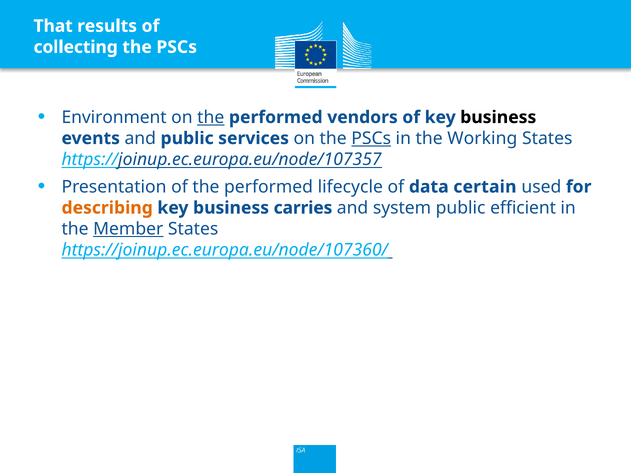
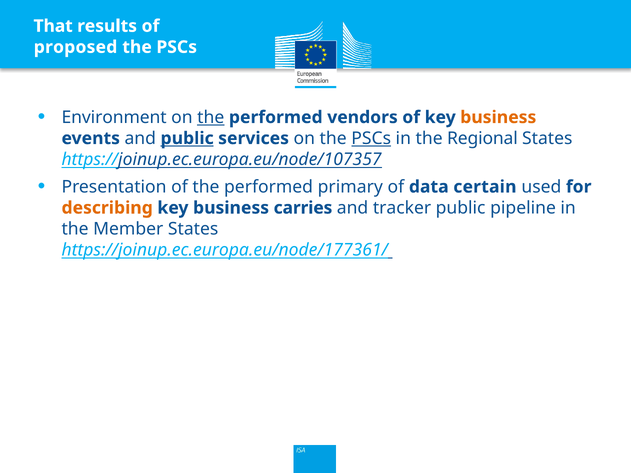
collecting: collecting -> proposed (76, 47)
business colour: black -> orange (498, 117)
public underline: none -> present (187, 138)
Working: Working -> Regional (482, 138)
lifecycle: lifecycle -> primary (350, 187)
system: system -> tracker (402, 208)
efficient: efficient -> pipeline (523, 208)
Member underline: present -> none (128, 229)
https://joinup.ec.europa.eu/node/107360/: https://joinup.ec.europa.eu/node/107360/ -> https://joinup.ec.europa.eu/node/177361/ (225, 250)
